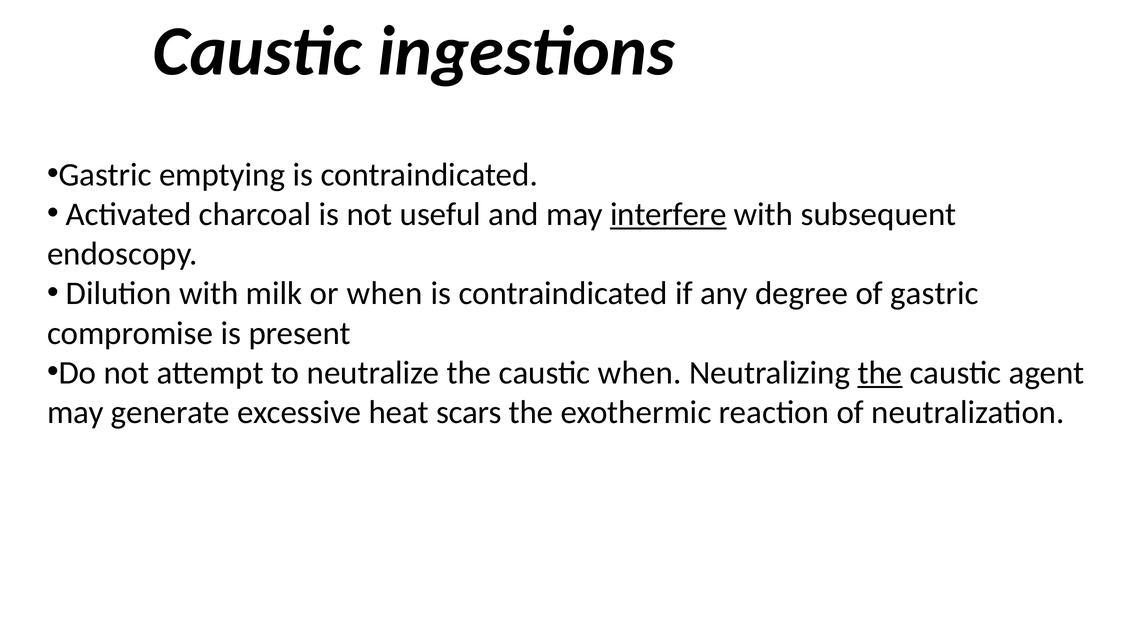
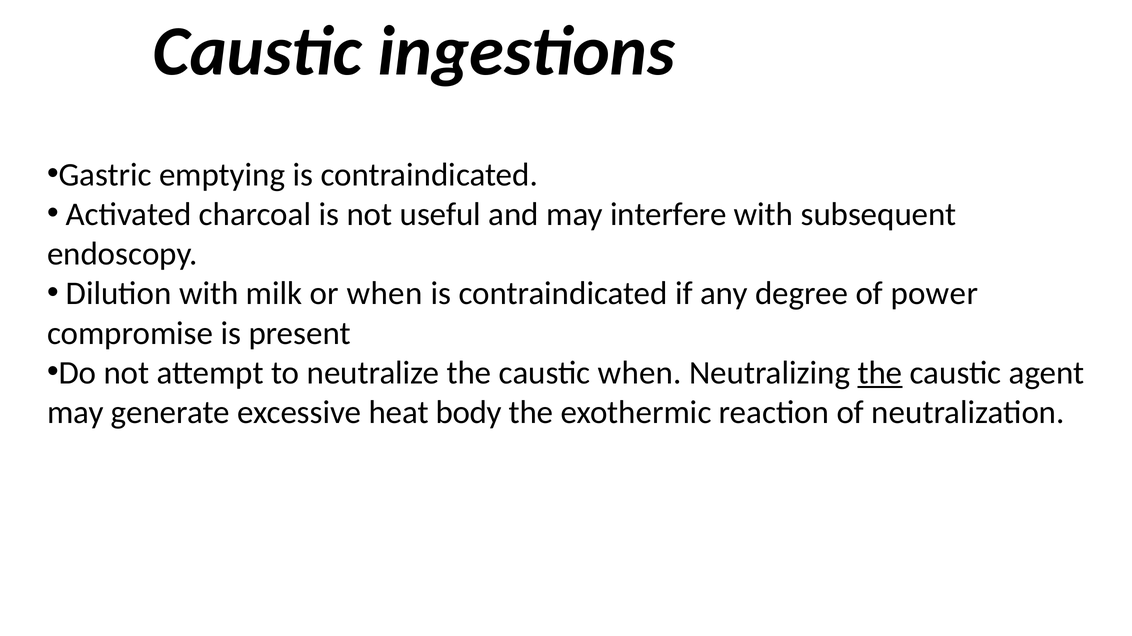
interfere underline: present -> none (668, 215)
of gastric: gastric -> power (934, 294)
scars: scars -> body (469, 413)
